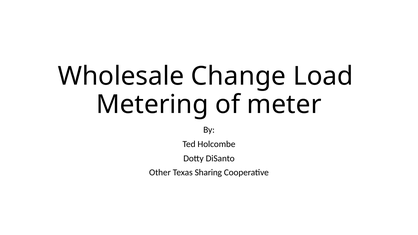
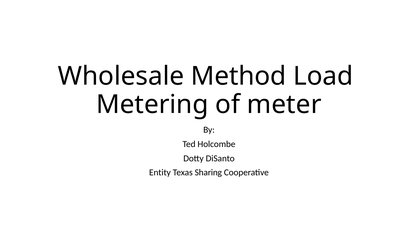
Change: Change -> Method (239, 76)
Other: Other -> Entity (160, 173)
